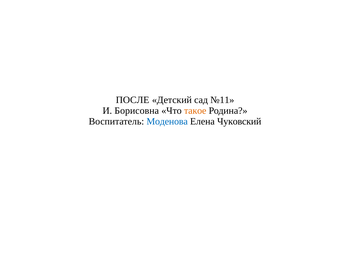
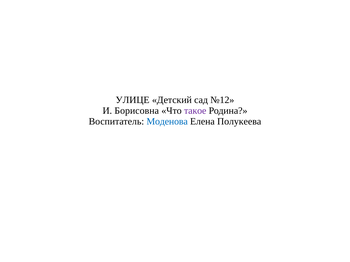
ПОСЛЕ: ПОСЛЕ -> УЛИЦЕ (133, 100)
№11: №11 -> №12 (222, 100)
такое colour: orange -> purple (195, 111)
Чуковский: Чуковский -> Полукеева (239, 122)
